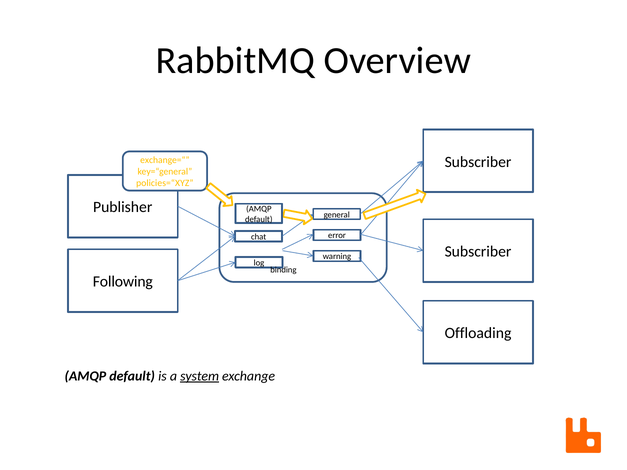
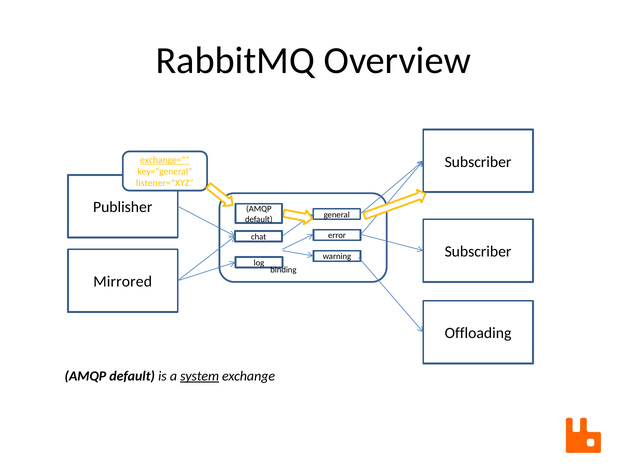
exchange=“ underline: none -> present (165, 160)
policies=“XYZ: policies=“XYZ -> listener=“XYZ (165, 183)
Following: Following -> Mirrored (123, 282)
